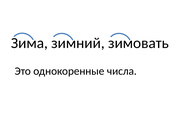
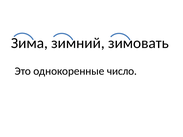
числа: числа -> число (122, 71)
